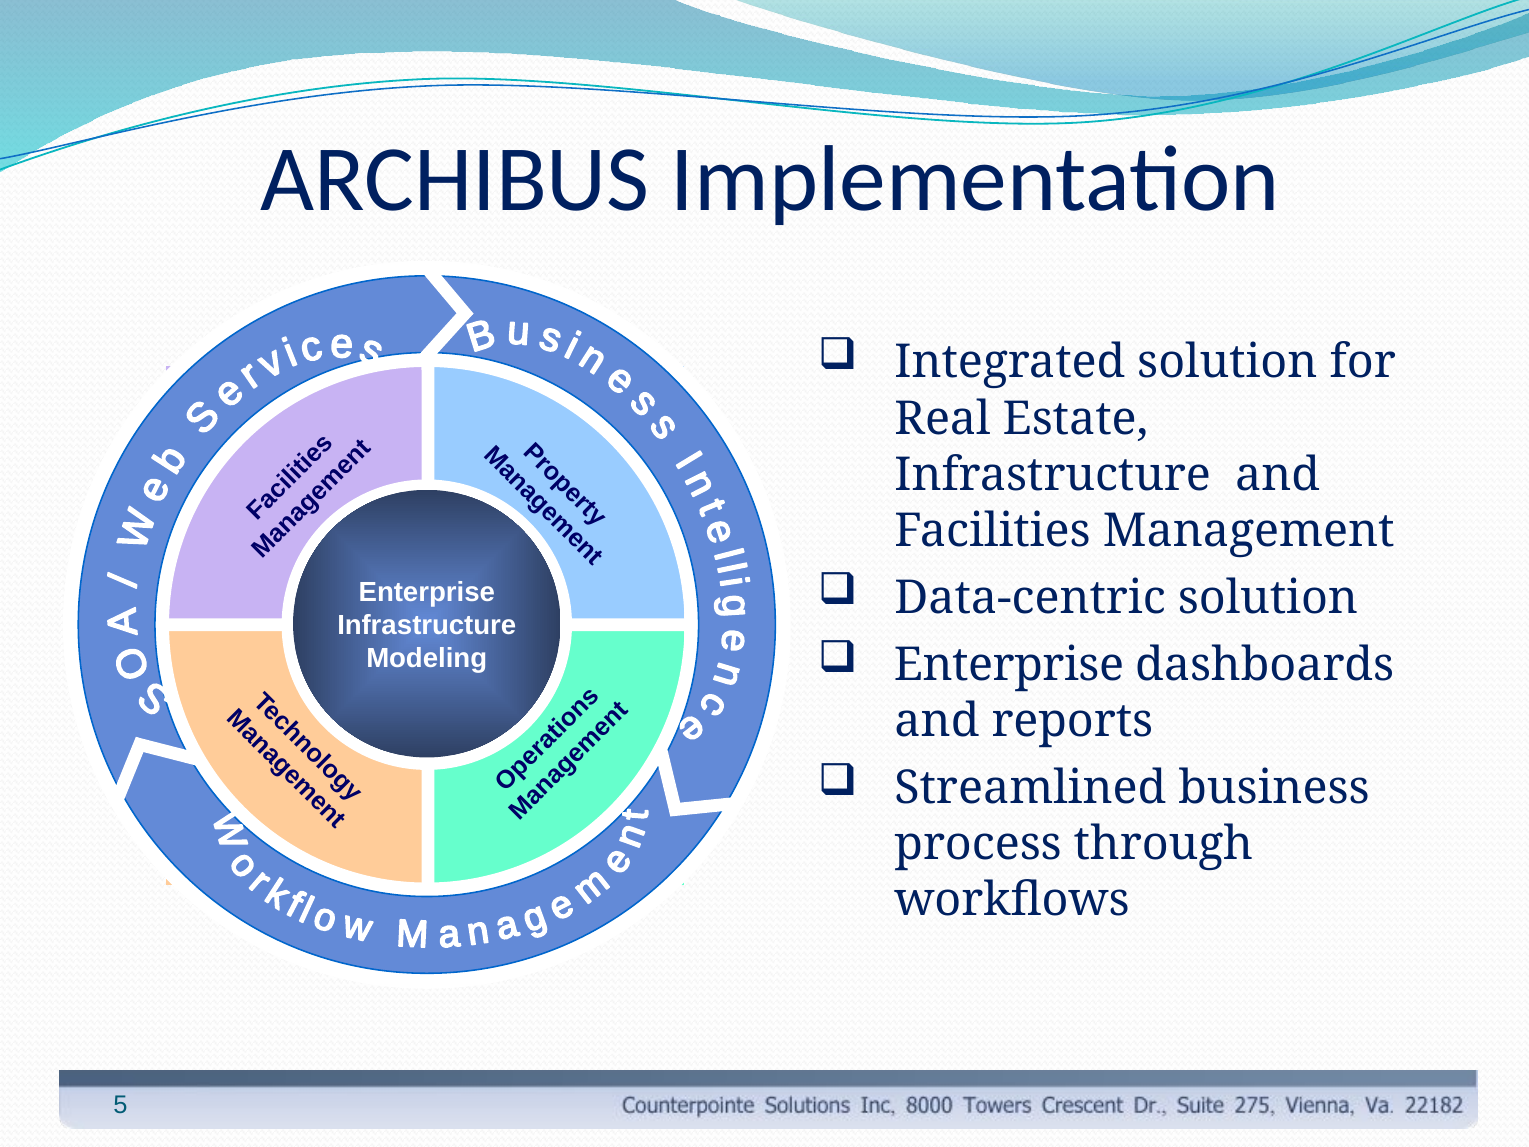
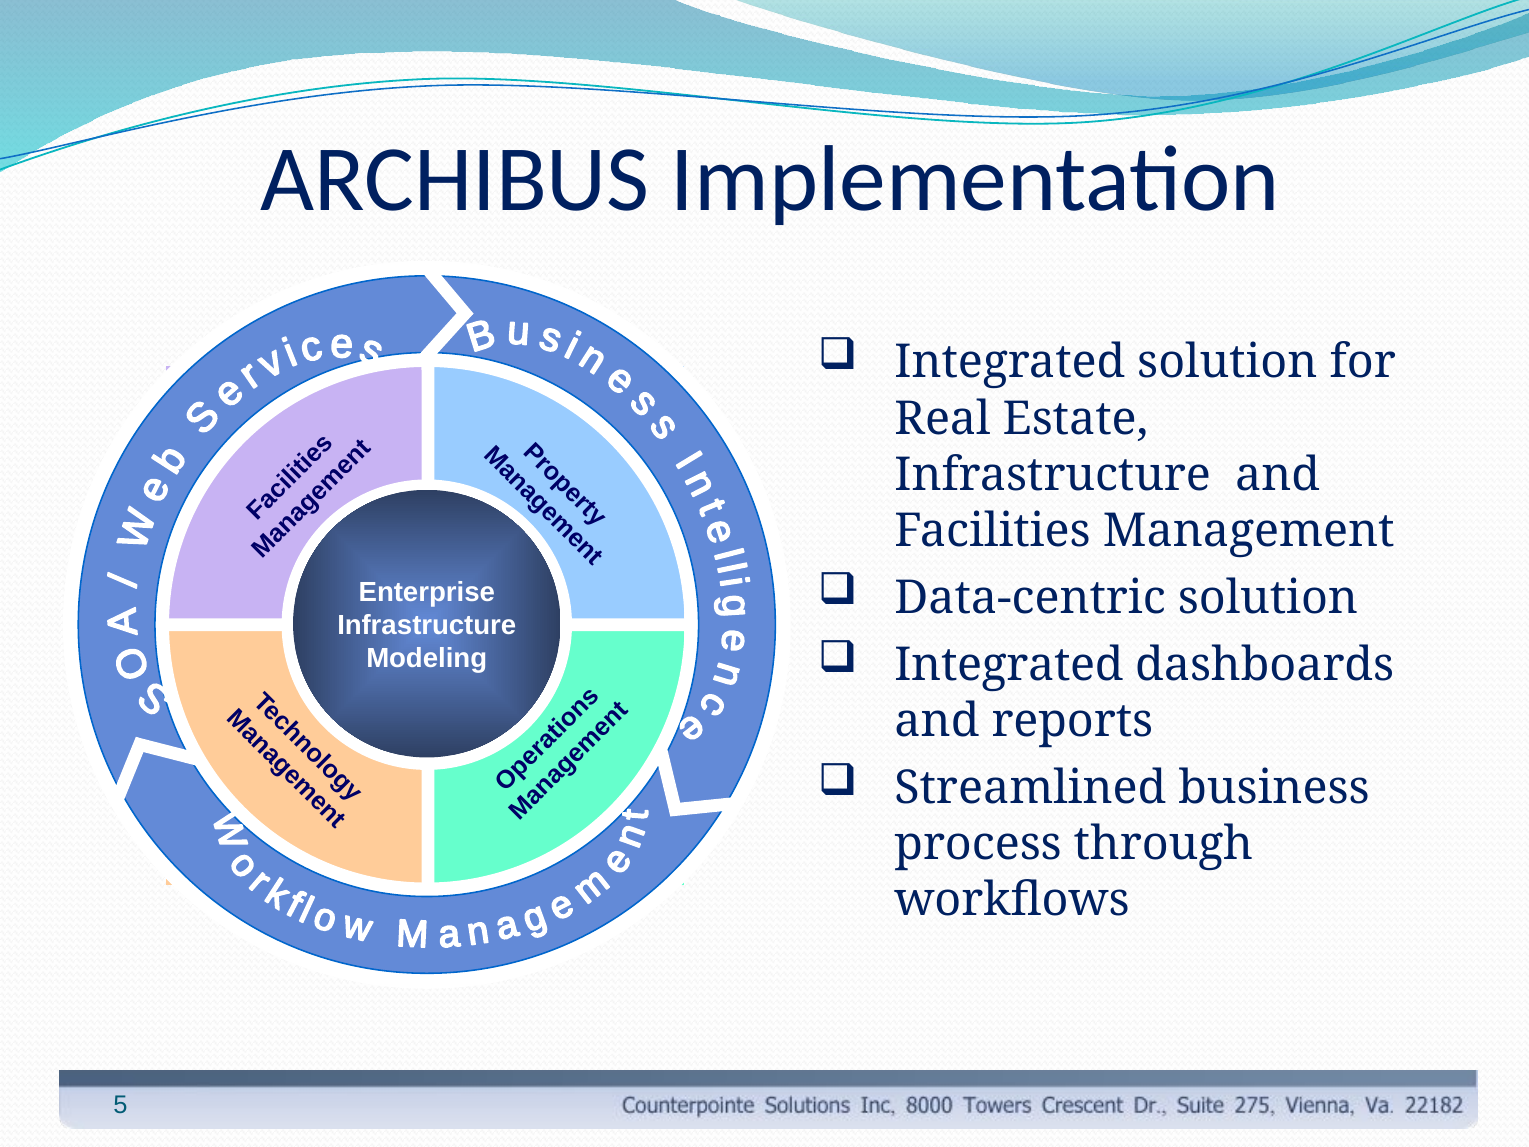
Enterprise: Enterprise -> Integrated (1009, 665)
